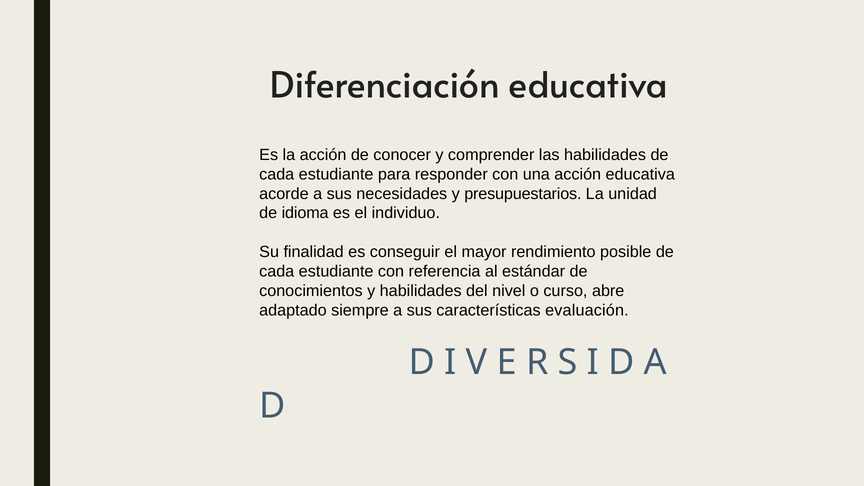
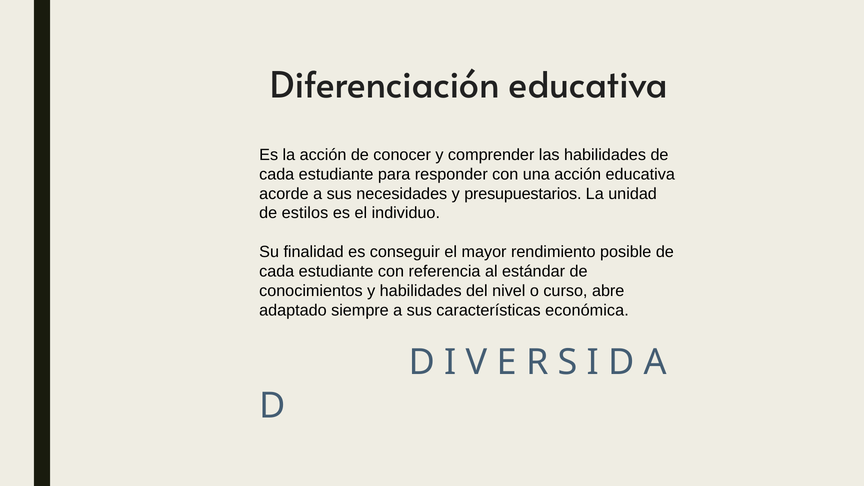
idioma: idioma -> estilos (305, 213)
evaluación: evaluación -> económica (587, 310)
